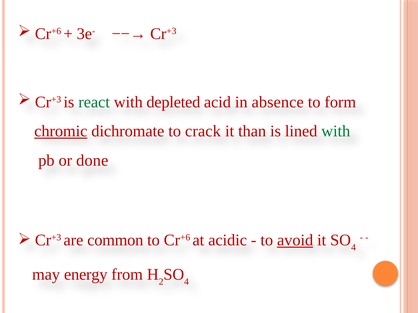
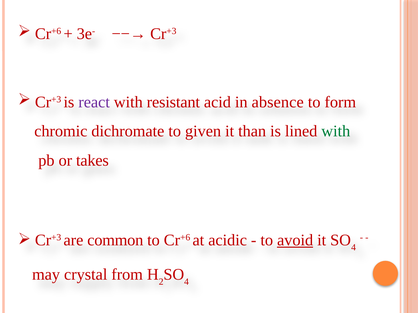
react colour: green -> purple (94, 102)
depleted: depleted -> resistant (173, 102)
chromic underline: present -> none (61, 131)
crack: crack -> given (203, 131)
done: done -> takes (92, 161)
energy: energy -> crystal (86, 275)
